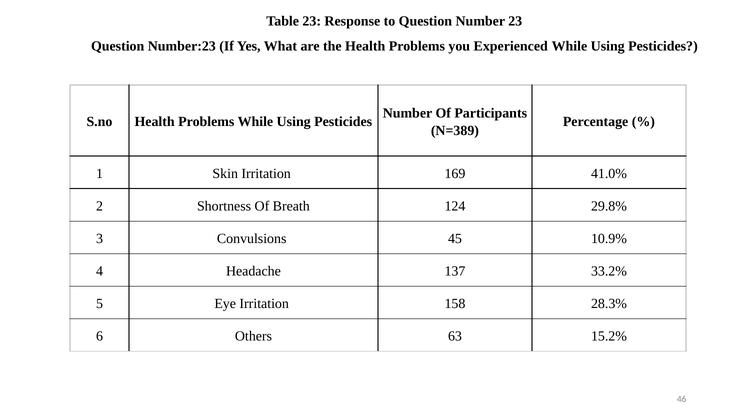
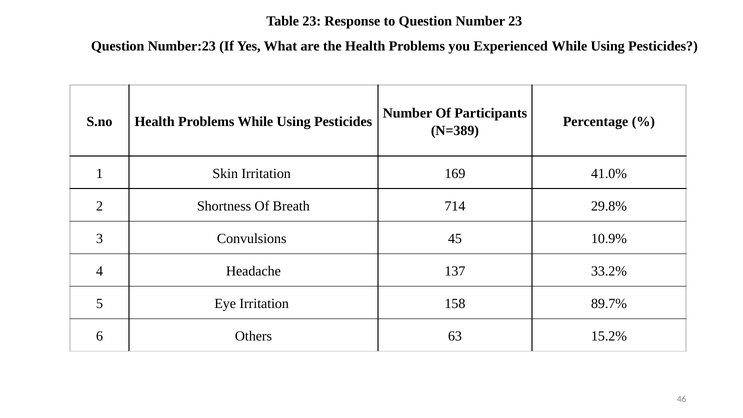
124: 124 -> 714 (455, 206)
28.3%: 28.3% -> 89.7% (609, 304)
